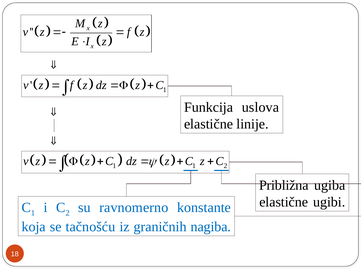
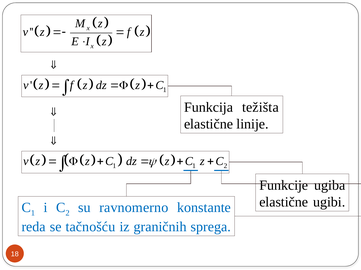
uslova: uslova -> težišta (260, 107)
Približna: Približna -> Funkcije (284, 186)
koja: koja -> reda (34, 227)
nagiba: nagiba -> sprega (211, 227)
